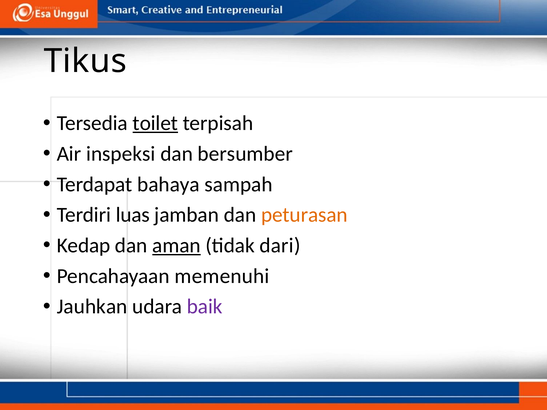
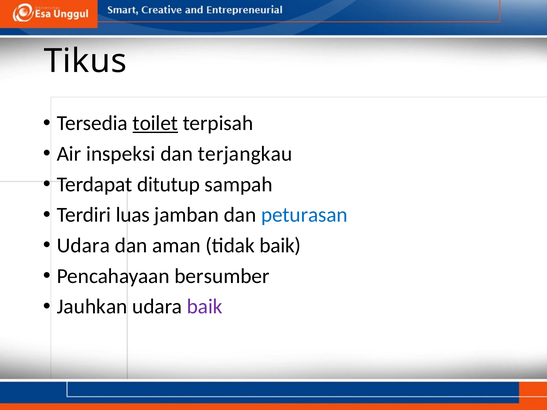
bersumber: bersumber -> terjangkau (245, 154)
bahaya: bahaya -> ditutup (169, 184)
peturasan colour: orange -> blue (304, 215)
Kedap: Kedap -> Udara (83, 246)
aman underline: present -> none (176, 246)
tidak dari: dari -> baik (280, 246)
memenuhi: memenuhi -> bersumber (222, 276)
